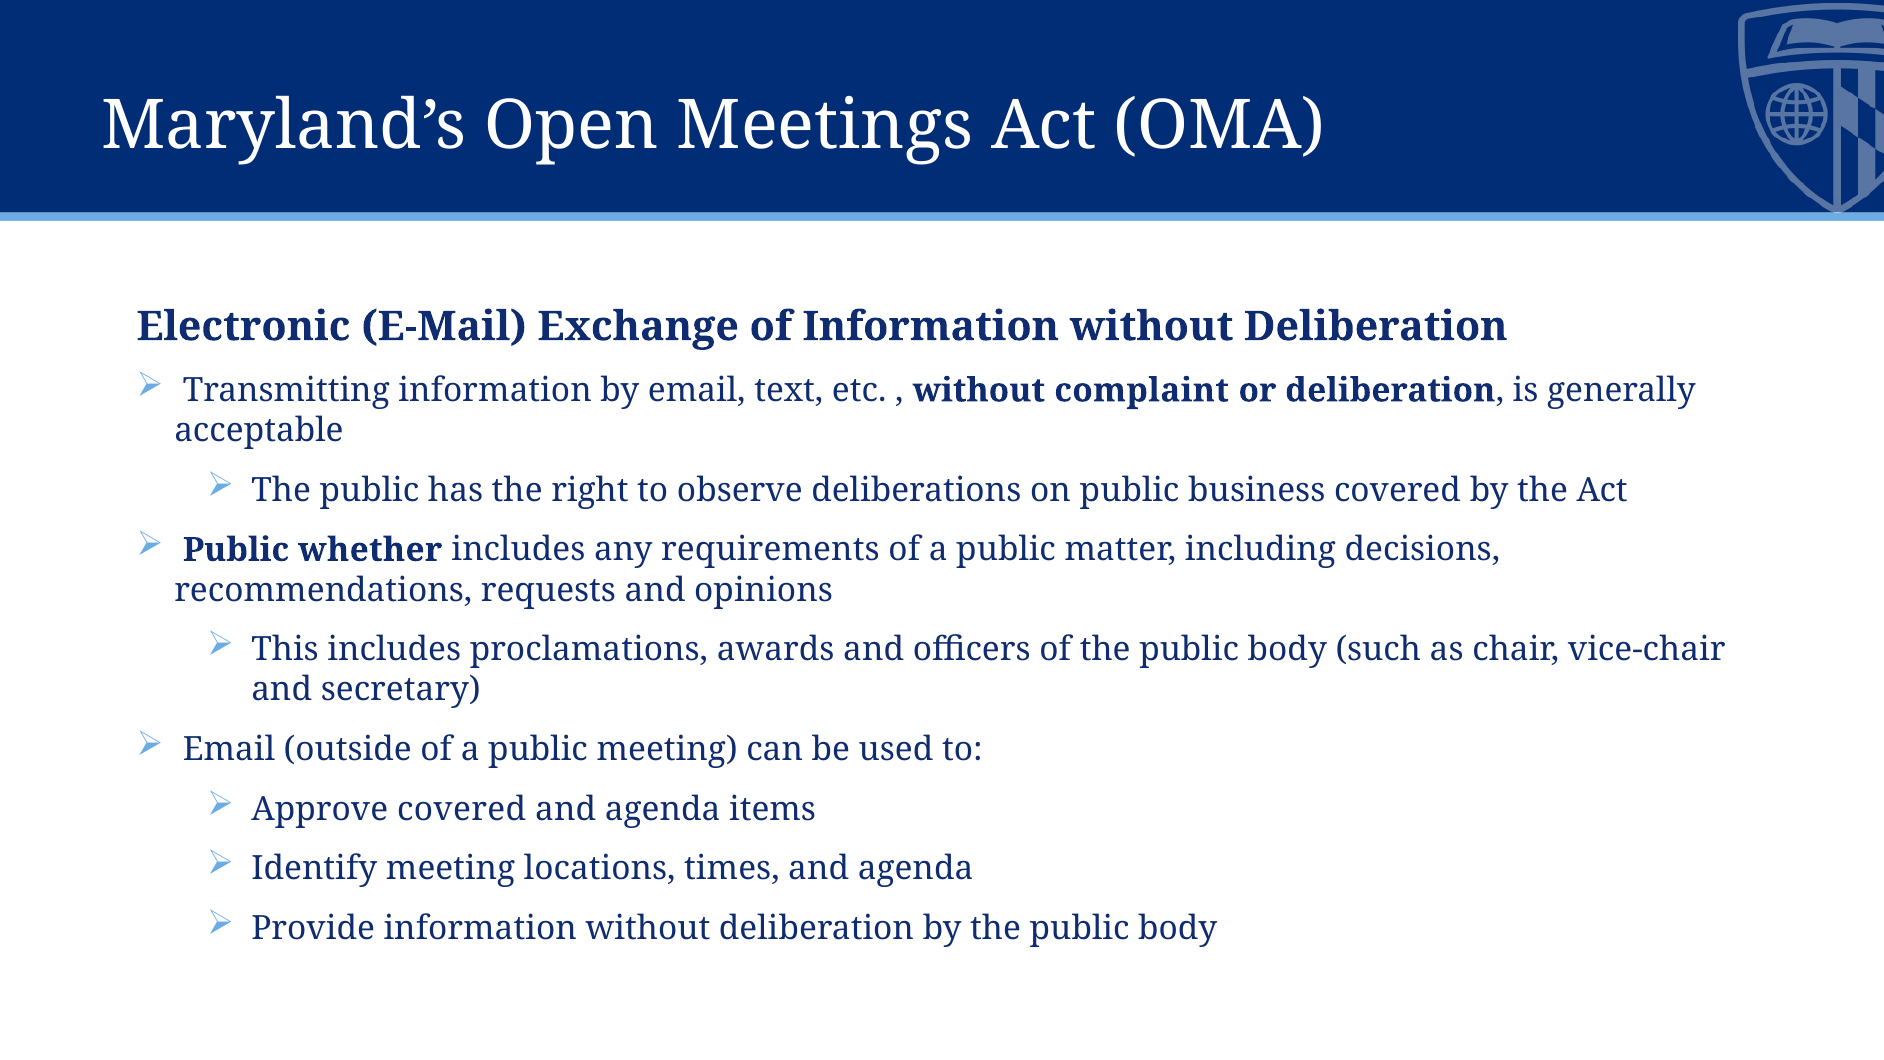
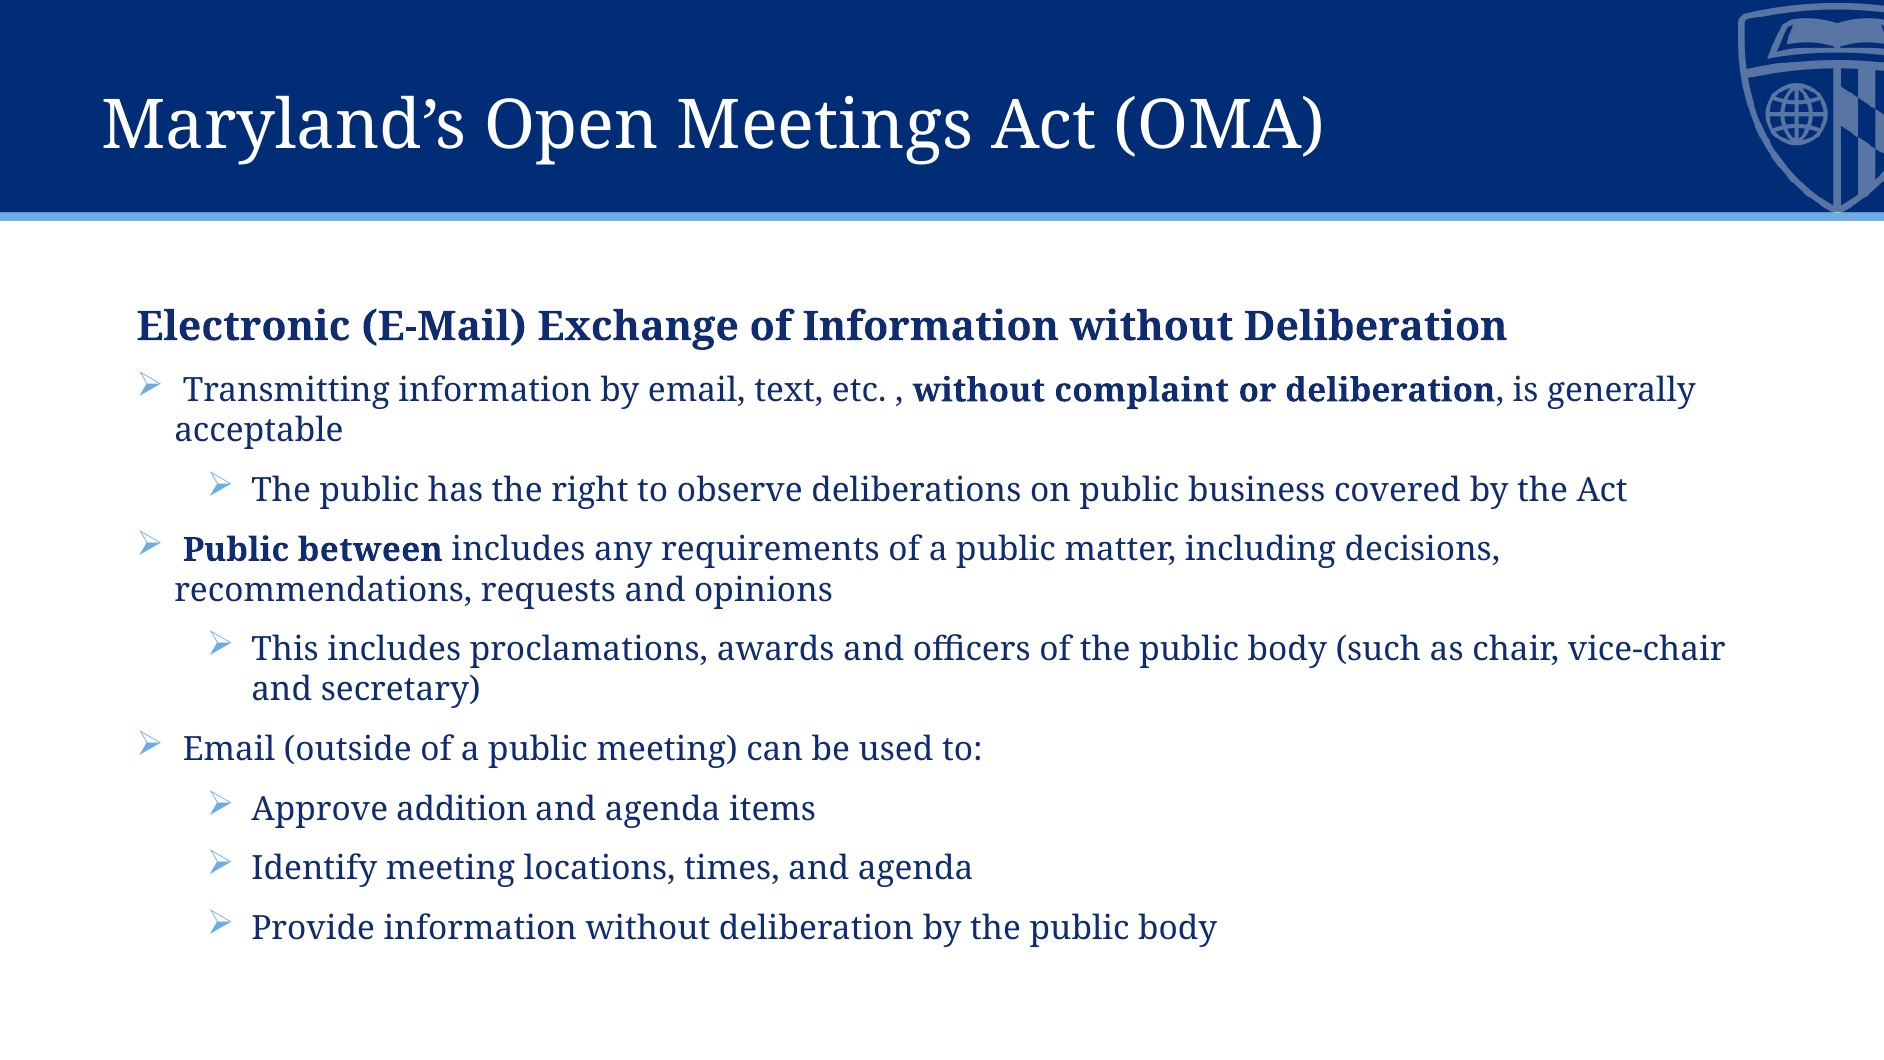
whether: whether -> between (370, 550)
Approve covered: covered -> addition (462, 809)
